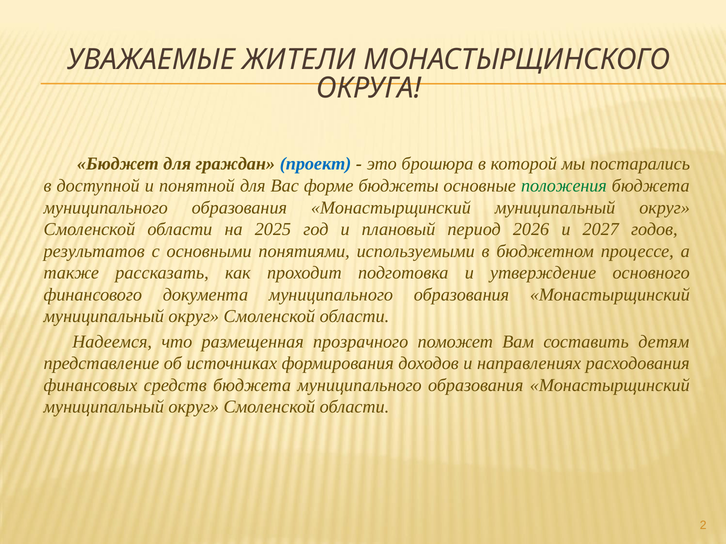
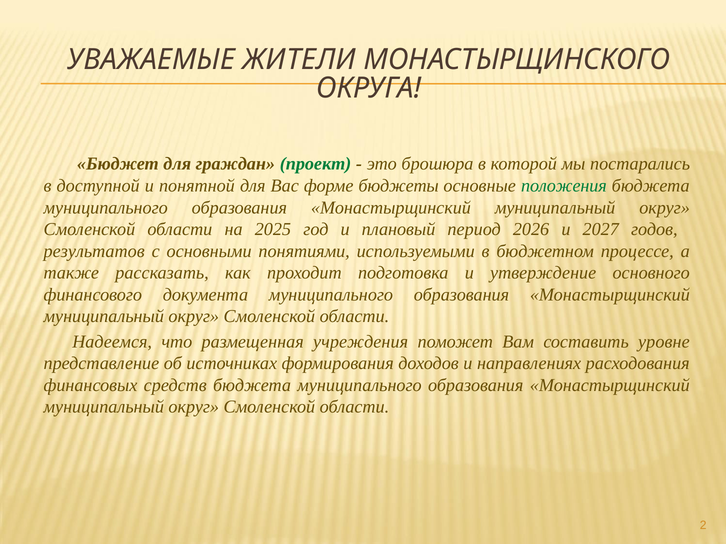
проект colour: blue -> green (316, 164)
прозрачного: прозрачного -> учреждения (361, 342)
детям: детям -> уровне (664, 342)
